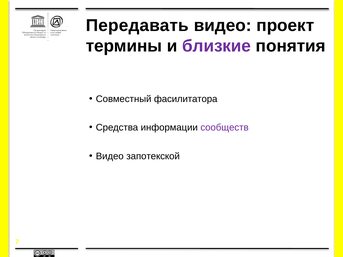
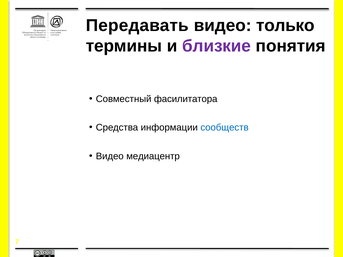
проект: проект -> только (285, 26)
сообществ colour: purple -> blue (225, 128)
запотекской: запотекской -> медиацентр (153, 156)
